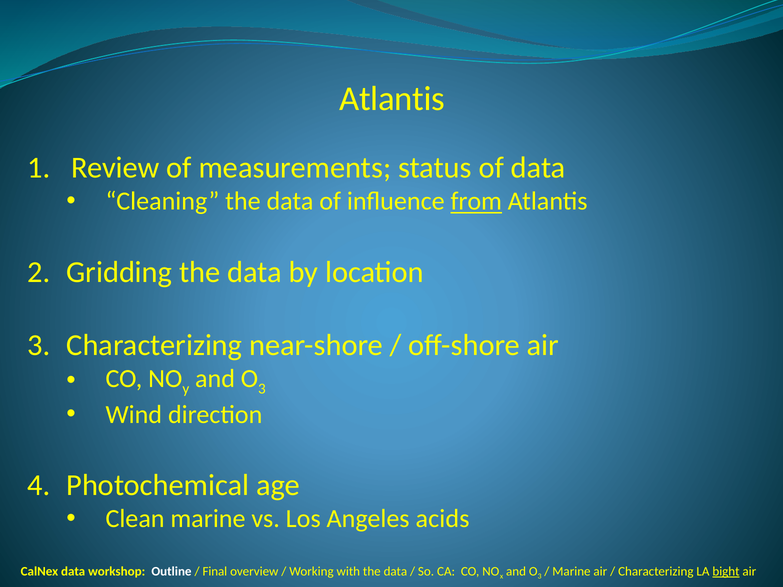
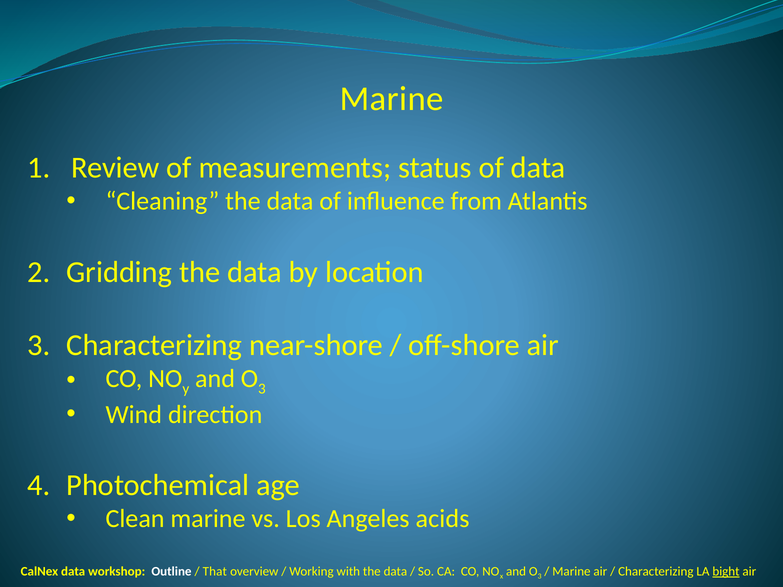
Atlantis: Atlantis -> Marine (392, 99)
from underline: present -> none (476, 201)
Final: Final -> That (215, 572)
